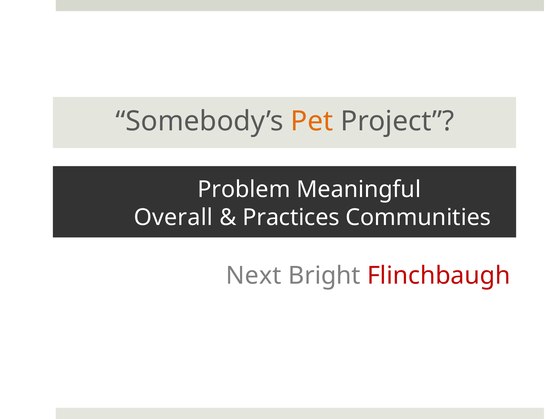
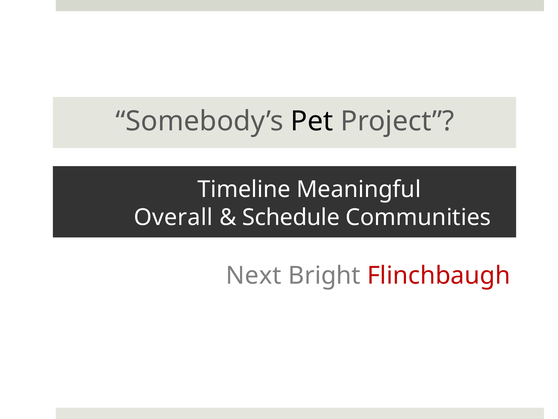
Pet colour: orange -> black (312, 121)
Problem: Problem -> Timeline (244, 189)
Practices: Practices -> Schedule (291, 217)
